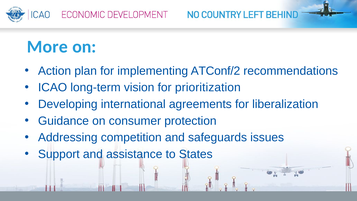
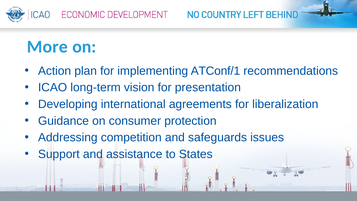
ATConf/2: ATConf/2 -> ATConf/1 (215, 71)
prioritization: prioritization -> presentation (208, 87)
